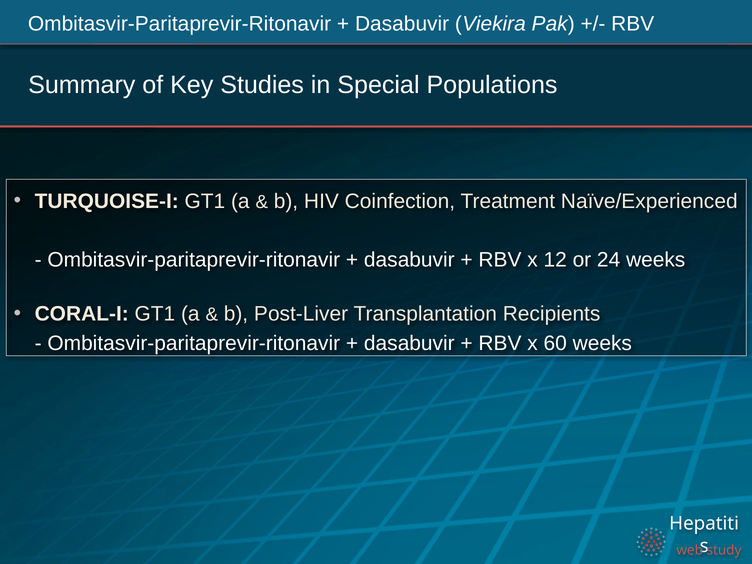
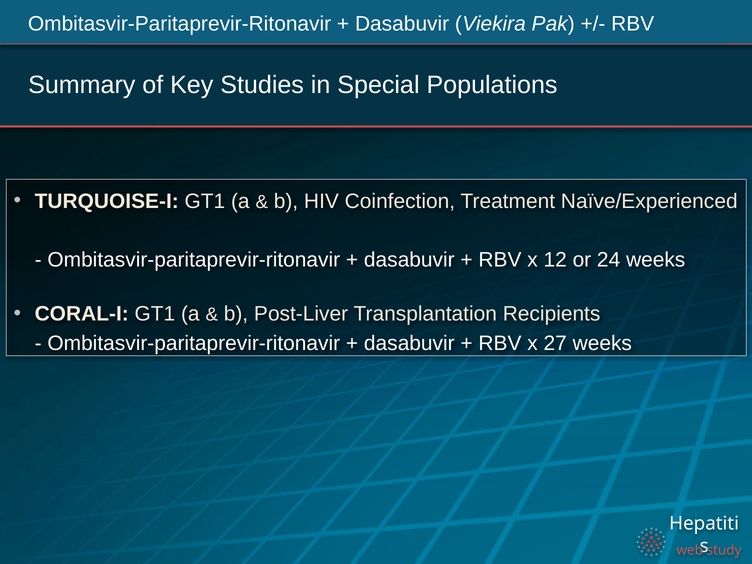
60: 60 -> 27 (555, 343)
